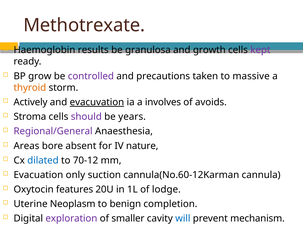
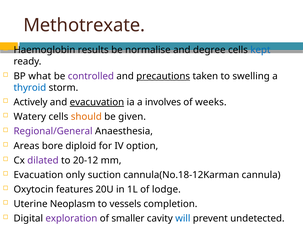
granulosa: granulosa -> normalise (148, 50)
growth: growth -> degree (209, 50)
kept colour: purple -> blue (260, 50)
grow: grow -> what (40, 76)
precautions underline: none -> present (163, 76)
massive: massive -> swelling (251, 76)
thyroid colour: orange -> blue (30, 88)
avoids: avoids -> weeks (211, 102)
Stroma: Stroma -> Watery (30, 117)
should colour: purple -> orange (86, 117)
years: years -> given (132, 117)
absent: absent -> diploid (81, 146)
nature: nature -> option (142, 146)
dilated colour: blue -> purple (43, 161)
70-12: 70-12 -> 20-12 (86, 161)
cannula(No.60-12Karman: cannula(No.60-12Karman -> cannula(No.18-12Karman (181, 175)
benign: benign -> vessels (125, 204)
mechanism: mechanism -> undetected (257, 219)
